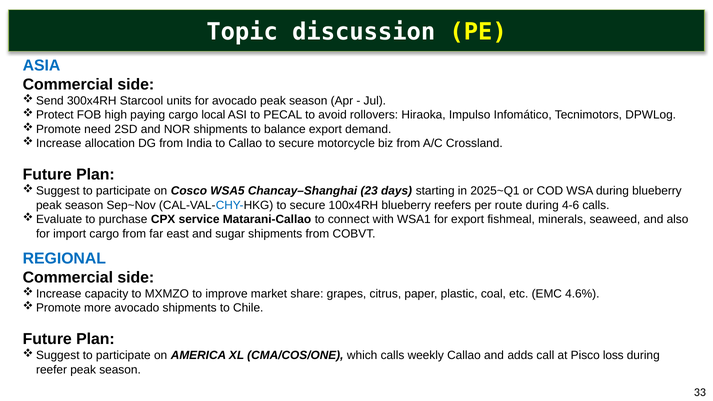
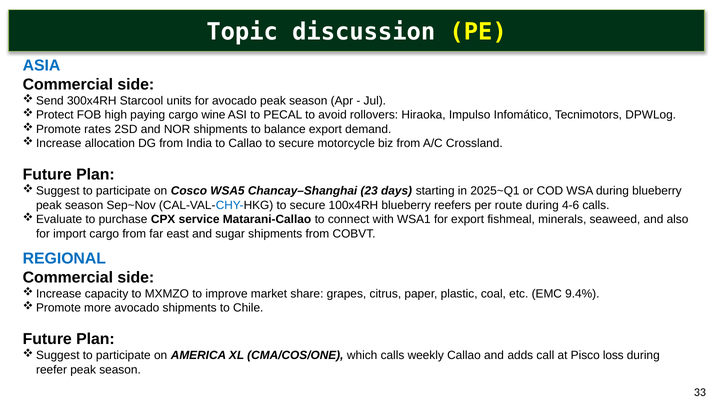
local: local -> wine (213, 115)
need: need -> rates (98, 129)
4.6%: 4.6% -> 9.4% (582, 294)
